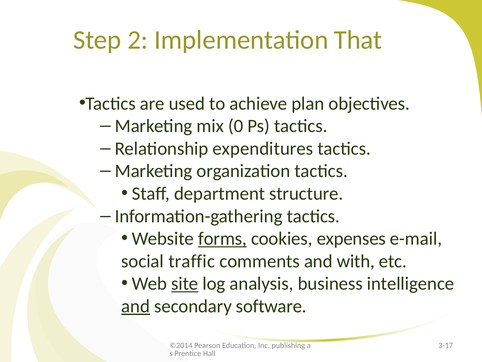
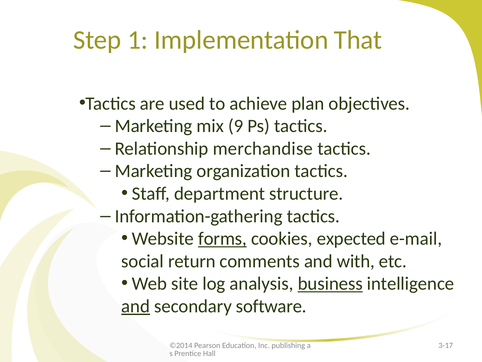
2: 2 -> 1 (138, 40)
0: 0 -> 9 (236, 126)
expenditures: expenditures -> merchandise (263, 148)
expenses: expenses -> expected (351, 238)
traffic: traffic -> return (192, 261)
site underline: present -> none (185, 283)
business underline: none -> present (330, 283)
